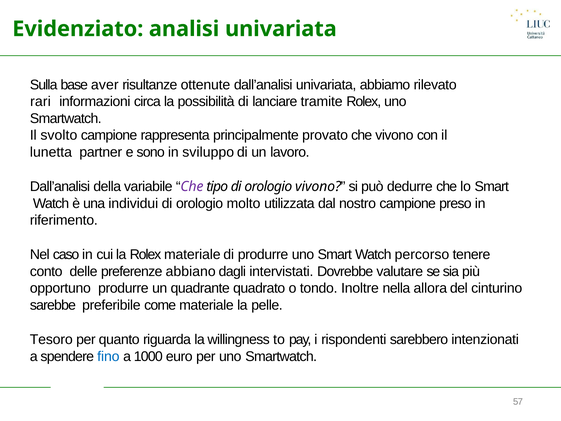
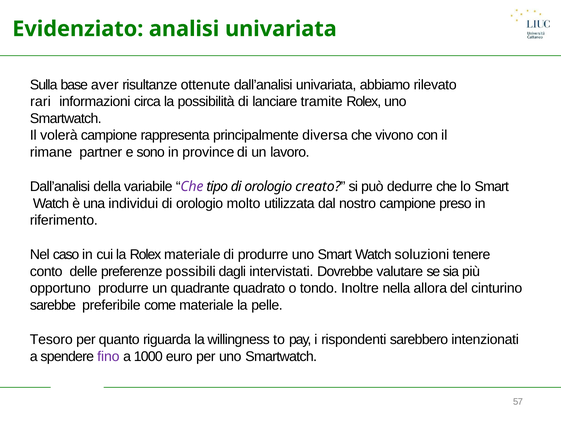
svolto: svolto -> volerà (59, 135)
provato: provato -> diversa (325, 135)
lunetta: lunetta -> rimane (51, 152)
sviluppo: sviluppo -> province (208, 152)
orologio vivono: vivono -> creato (318, 186)
percorso: percorso -> soluzioni (422, 254)
abbiano: abbiano -> possibili (191, 271)
fino colour: blue -> purple (108, 356)
